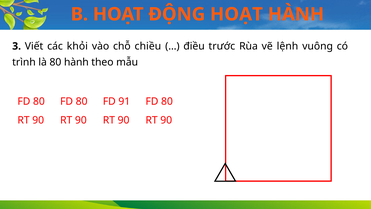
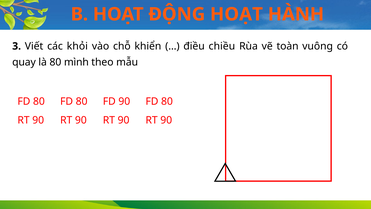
chiều: chiều -> khiển (148, 46)
trước: trước -> chiều (222, 46)
lệnh: lệnh -> toàn (288, 46)
trình: trình -> quay (24, 62)
80 hành: hành -> mình (76, 62)
FD 91: 91 -> 90 (124, 101)
